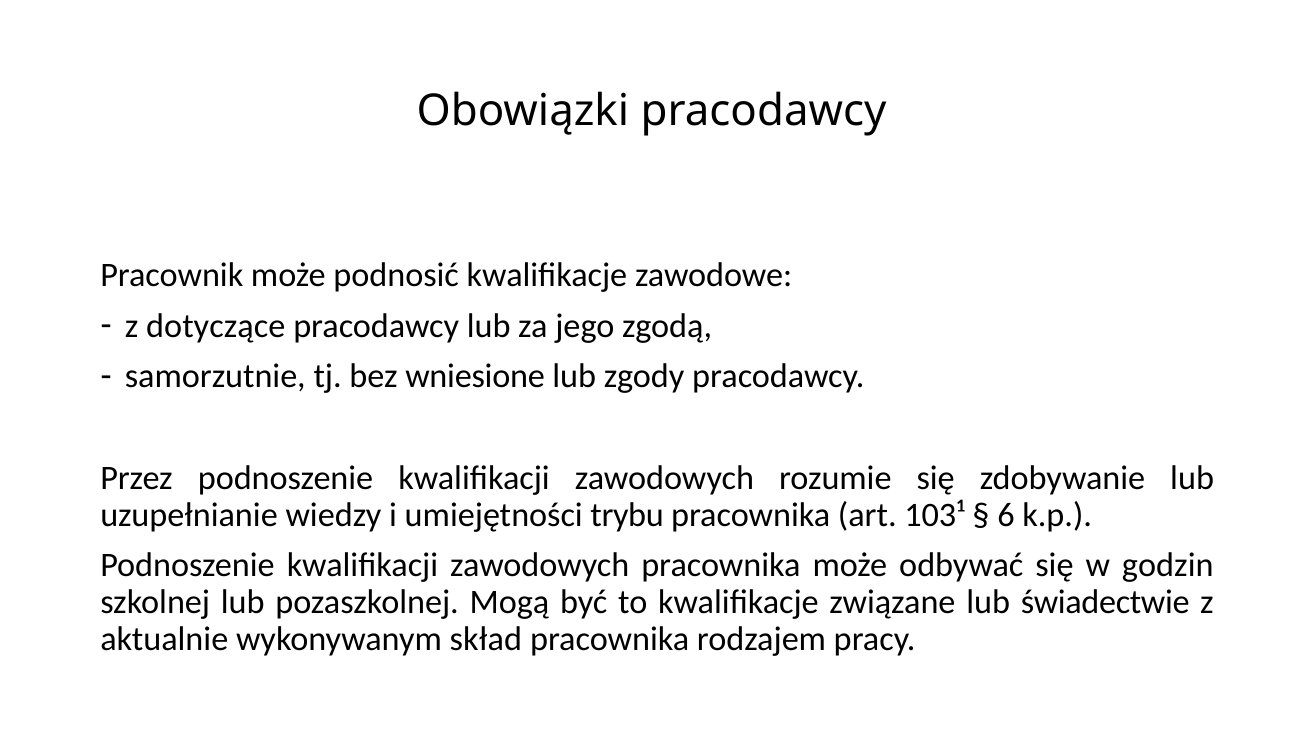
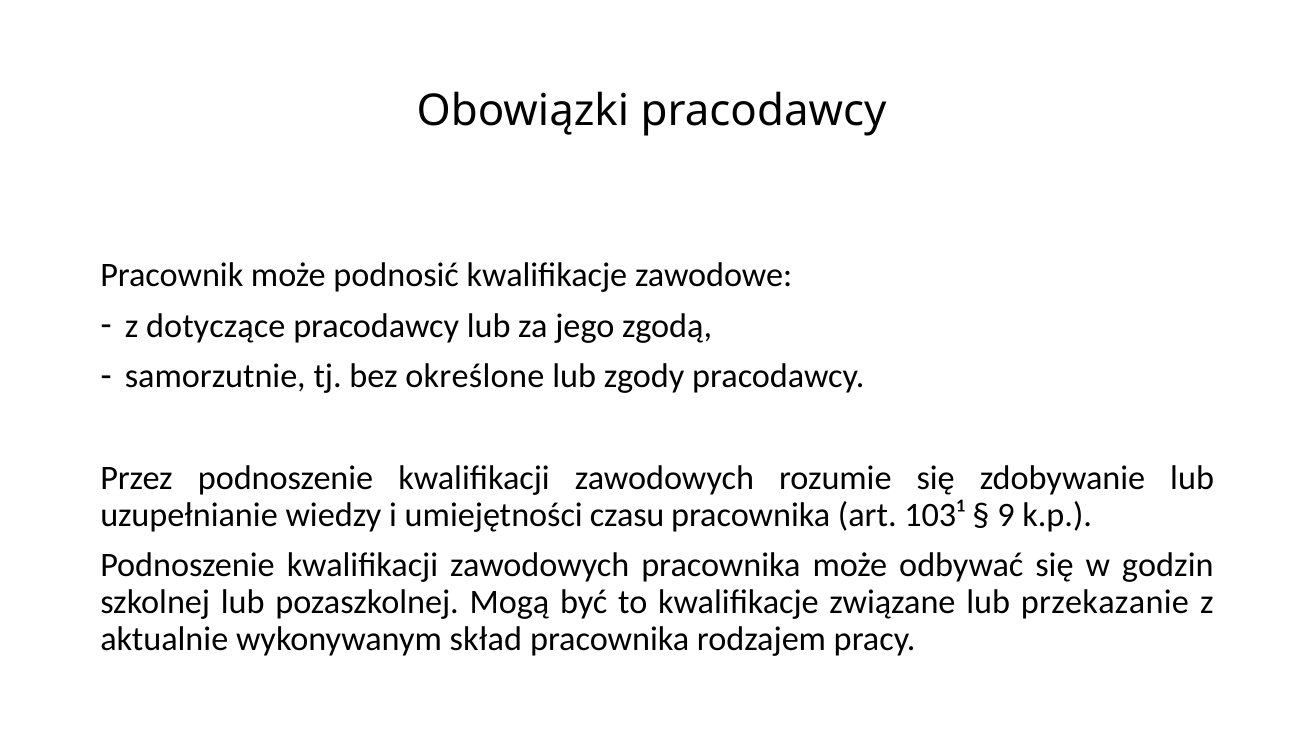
wniesione: wniesione -> określone (475, 376)
trybu: trybu -> czasu (627, 515)
6: 6 -> 9 (1006, 515)
świadectwie: świadectwie -> przekazanie (1105, 602)
